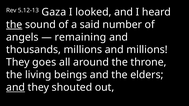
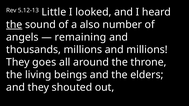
Gaza: Gaza -> Little (54, 12)
said: said -> also (90, 25)
and underline: present -> none (16, 88)
